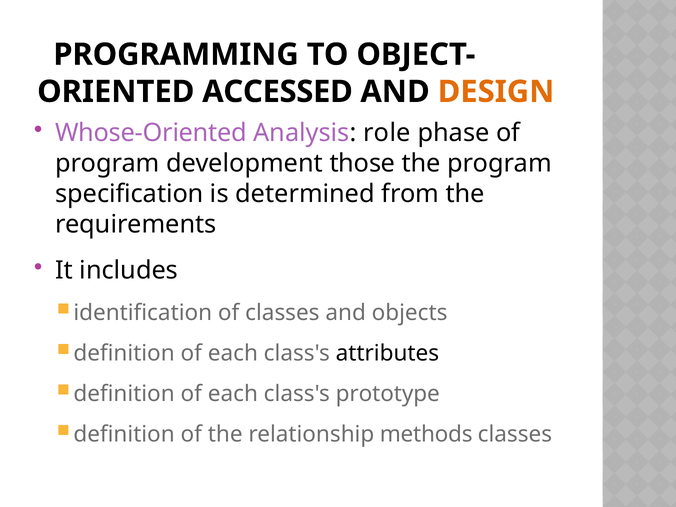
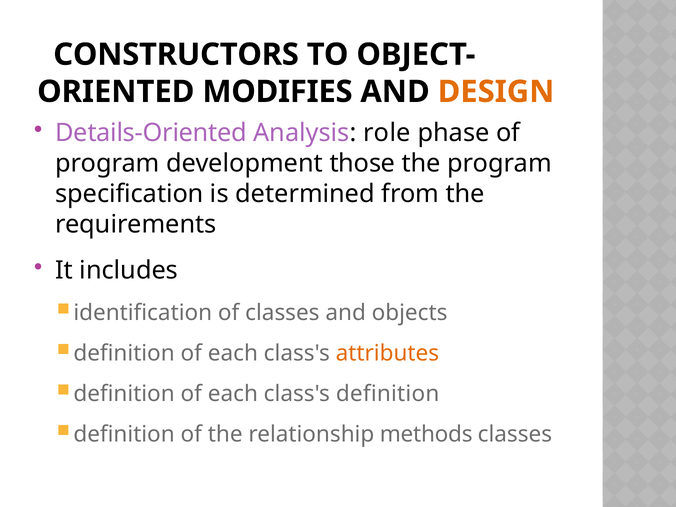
PROGRAMMING: PROGRAMMING -> CONSTRUCTORS (176, 55)
ACCESSED: ACCESSED -> MODIFIES (277, 92)
Whose-Oriented: Whose-Oriented -> Details-Oriented (151, 133)
attributes colour: black -> orange (387, 353)
class's prototype: prototype -> definition (388, 394)
